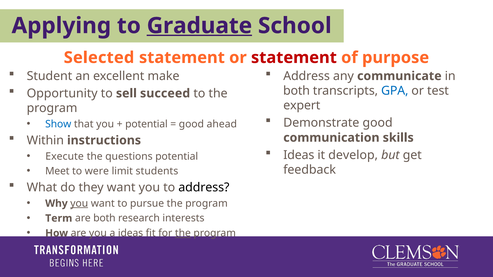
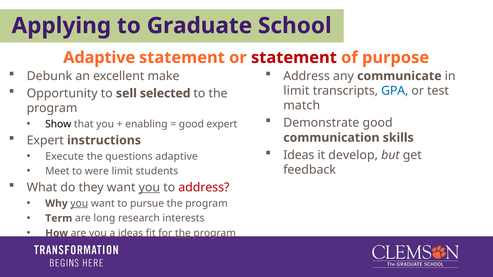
Graduate underline: present -> none (199, 26)
Selected: Selected -> Adaptive (99, 58)
Student: Student -> Debunk (49, 76)
succeed: succeed -> selected (165, 93)
both: both -> limit (296, 91)
expert: expert -> match (302, 106)
Show colour: blue -> black (58, 124)
potential: potential -> enabling (146, 124)
good ahead: ahead -> expert (222, 124)
Within: Within -> Expert (45, 140)
questions potential: potential -> adaptive (177, 156)
you underline: none -> present (149, 188)
address colour: black -> red (204, 188)
are both: both -> long (104, 218)
